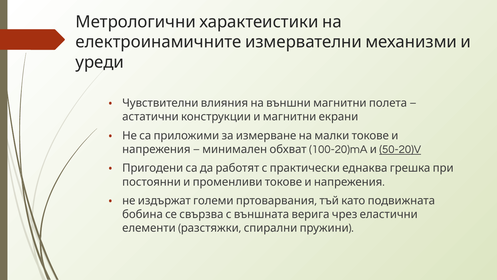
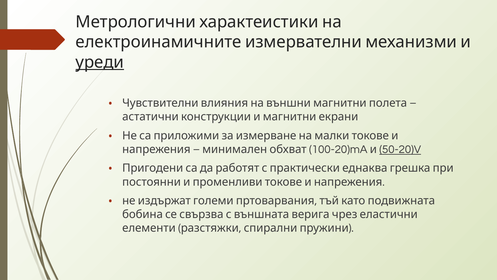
уреди underline: none -> present (100, 62)
